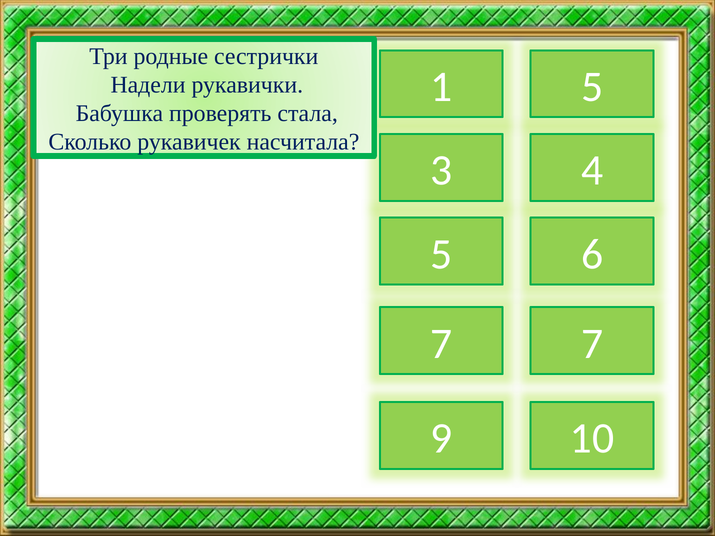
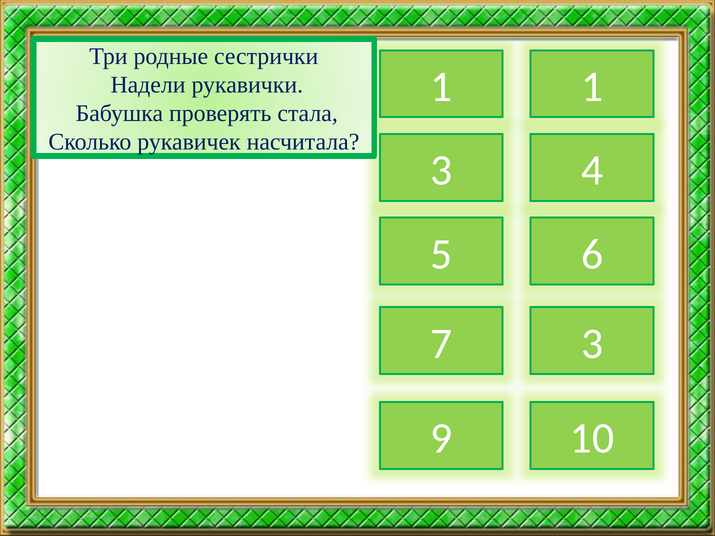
1 5: 5 -> 1 (592, 87)
7 7: 7 -> 3 (592, 344)
